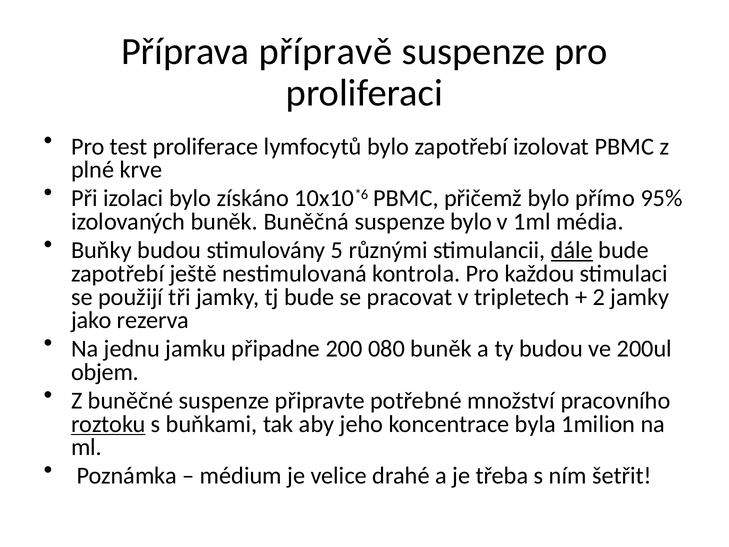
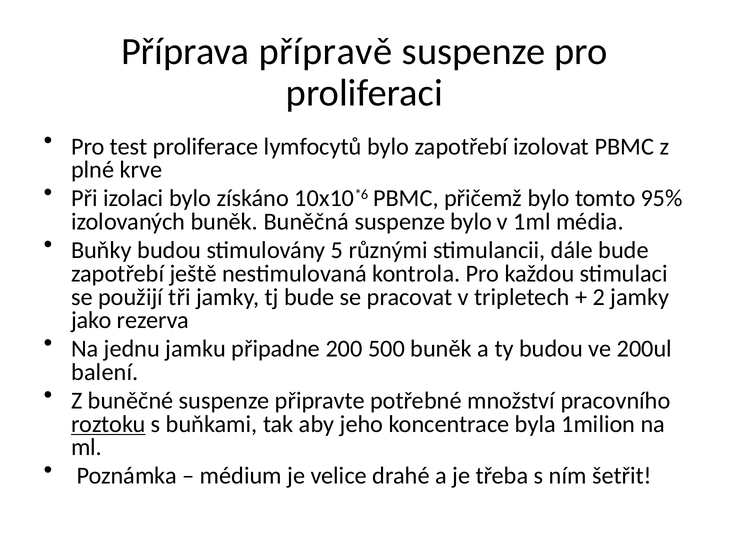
přímo: přímo -> tomto (605, 198)
dále underline: present -> none (572, 250)
080: 080 -> 500 (386, 349)
objem: objem -> balení (105, 372)
